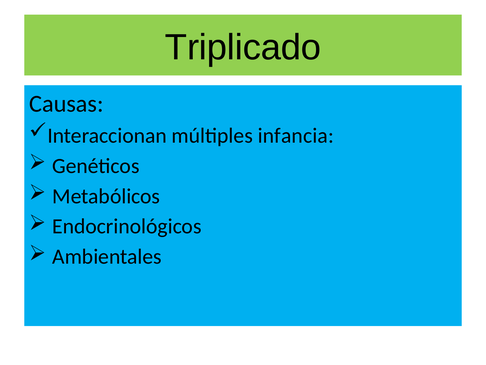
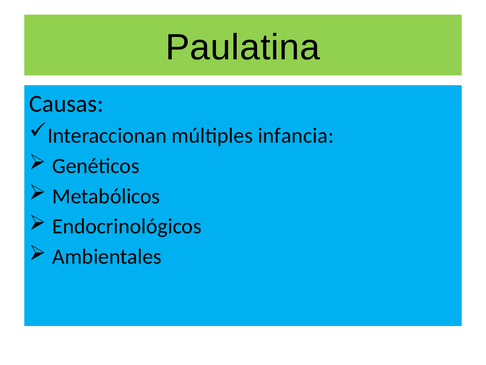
Triplicado: Triplicado -> Paulatina (243, 48)
